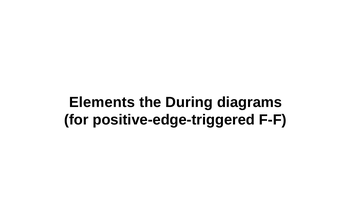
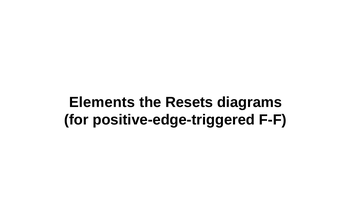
During: During -> Resets (189, 102)
